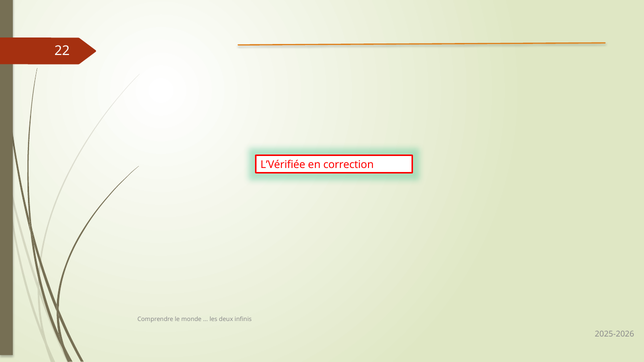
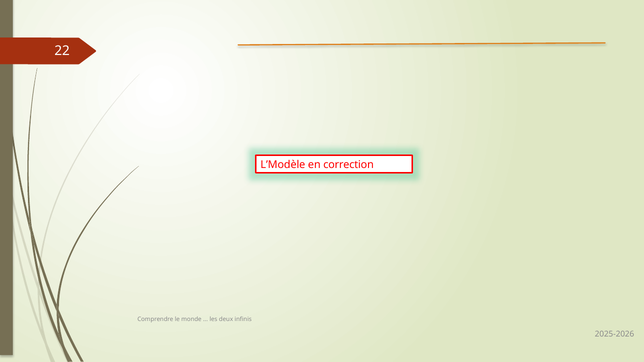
L’Vérifiée: L’Vérifiée -> L’Modèle (283, 165)
